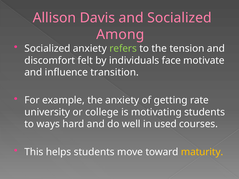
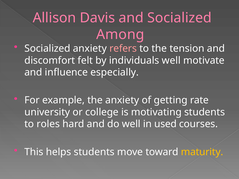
refers colour: light green -> pink (123, 49)
individuals face: face -> well (171, 60)
transition: transition -> especially (115, 72)
ways: ways -> roles (48, 124)
